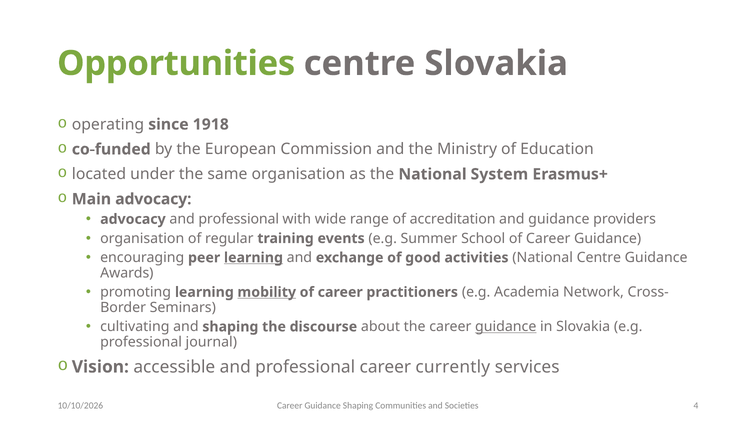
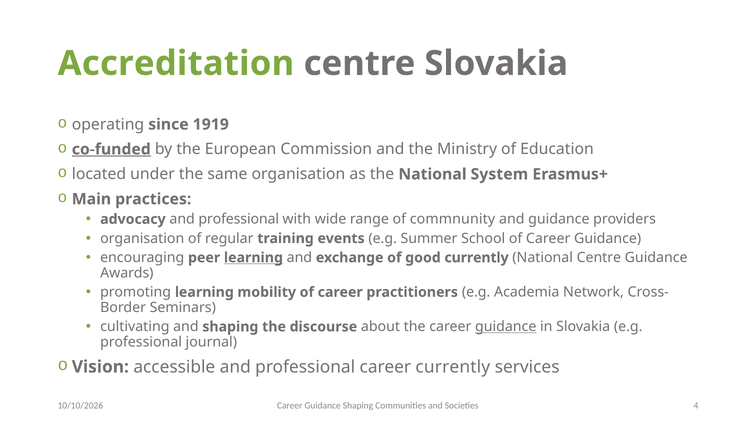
Opportunities: Opportunities -> Accreditation (176, 64)
1918: 1918 -> 1919 (211, 124)
co-funded underline: none -> present (111, 149)
Main advocacy: advocacy -> practices (153, 199)
accreditation: accreditation -> commnunity (452, 219)
good activities: activities -> currently (477, 258)
mobility underline: present -> none (267, 292)
